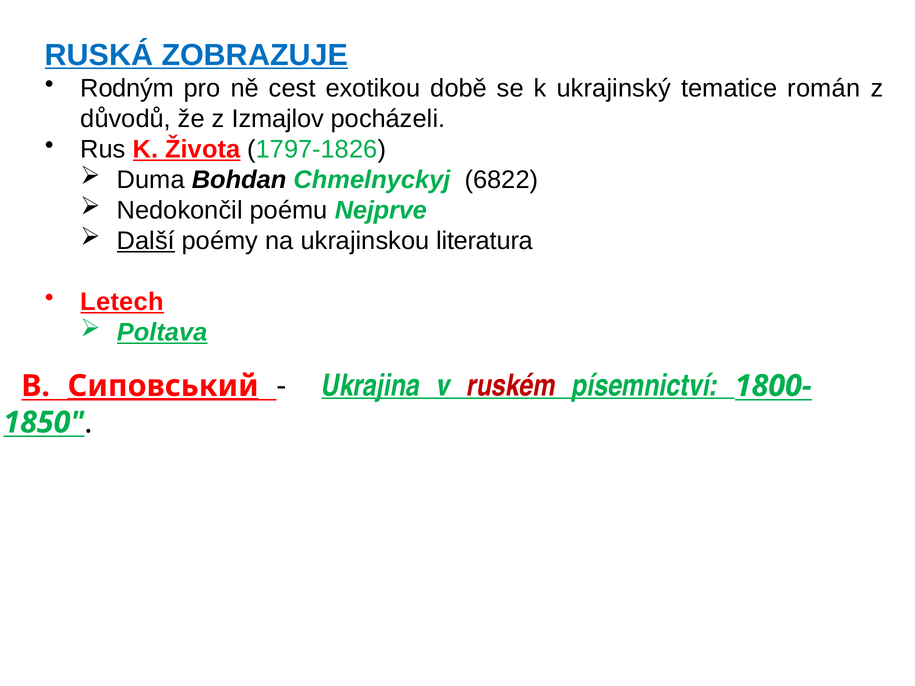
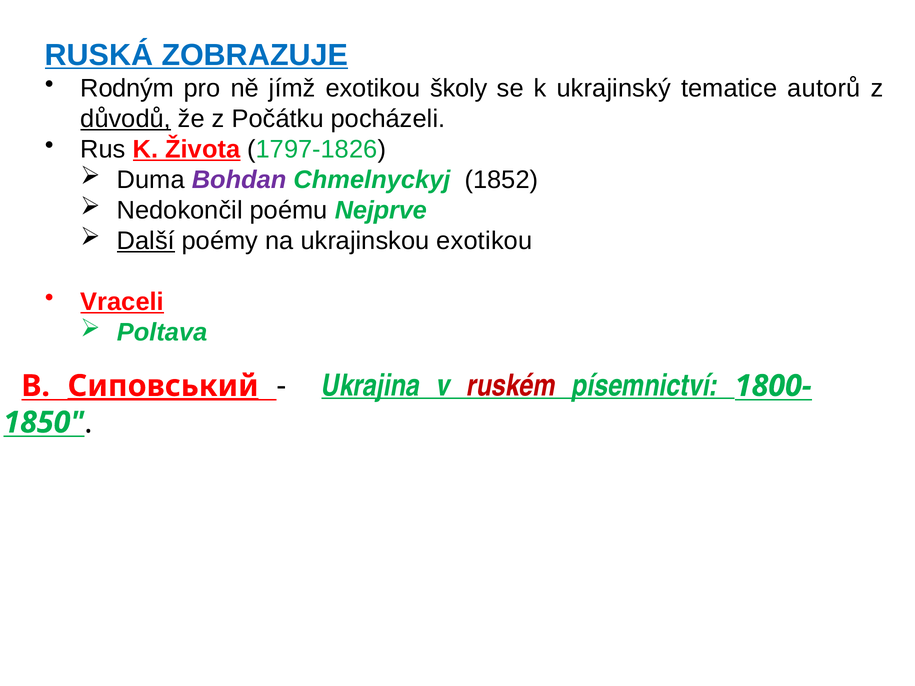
cest: cest -> jímž (292, 88)
době: době -> školy (459, 88)
román: román -> autorů (824, 88)
důvodů underline: none -> present (126, 119)
Izmajlov: Izmajlov -> Počátku (278, 119)
Bohdan colour: black -> purple (239, 180)
6822: 6822 -> 1852 (501, 180)
ukrajinskou literatura: literatura -> exotikou (484, 241)
Letech: Letech -> Vraceli (122, 302)
Poltava underline: present -> none (162, 332)
